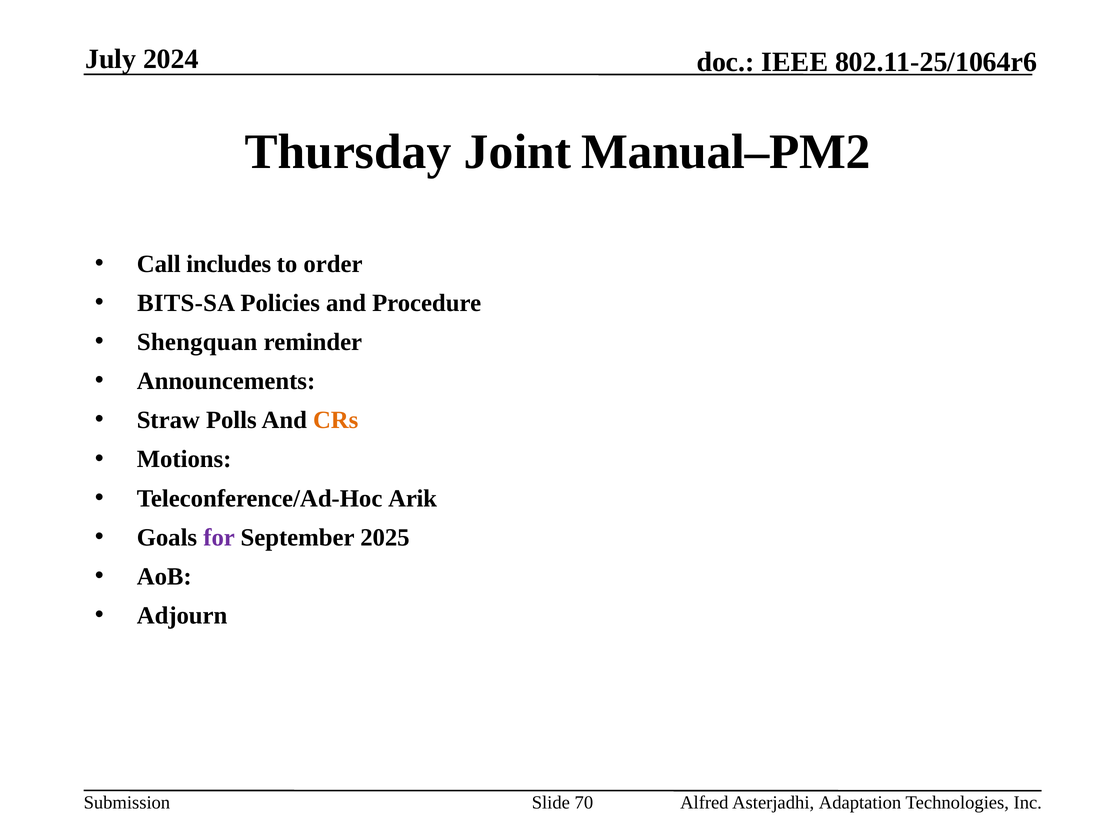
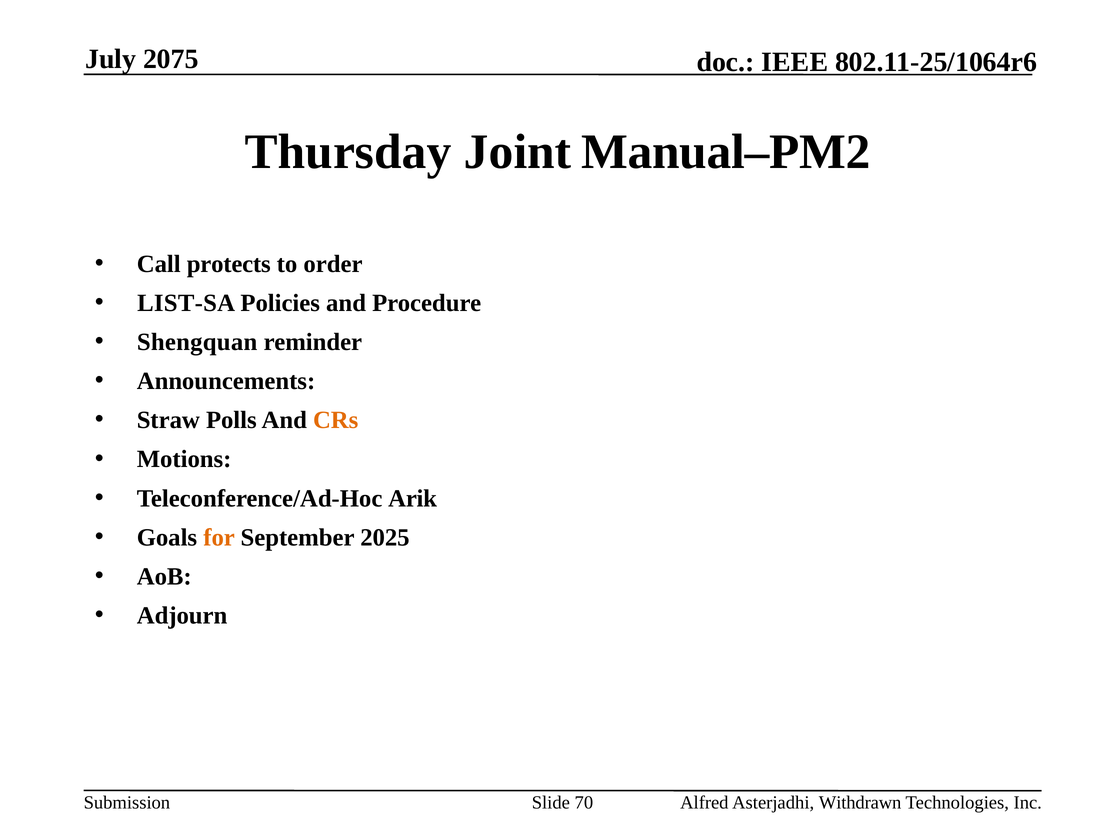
2024: 2024 -> 2075 (171, 59)
includes: includes -> protects (229, 264)
BITS-SA: BITS-SA -> LIST-SA (186, 303)
for colour: purple -> orange (219, 537)
Adaptation: Adaptation -> Withdrawn (860, 803)
